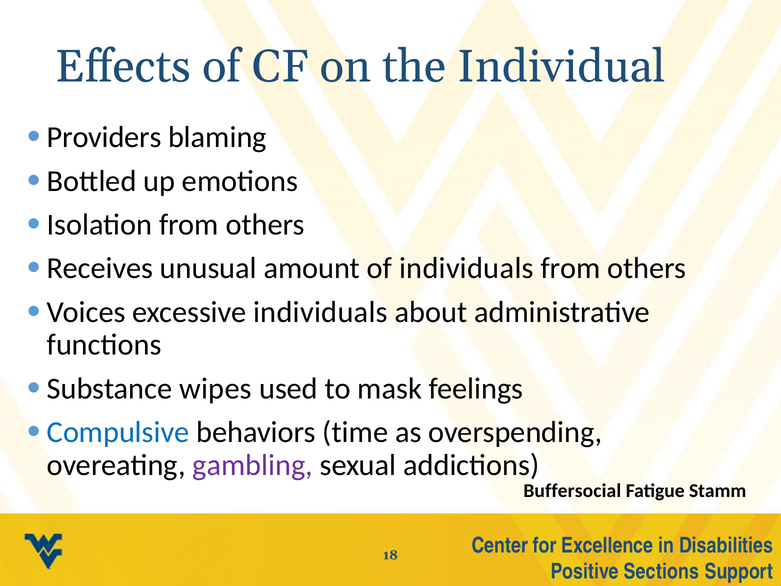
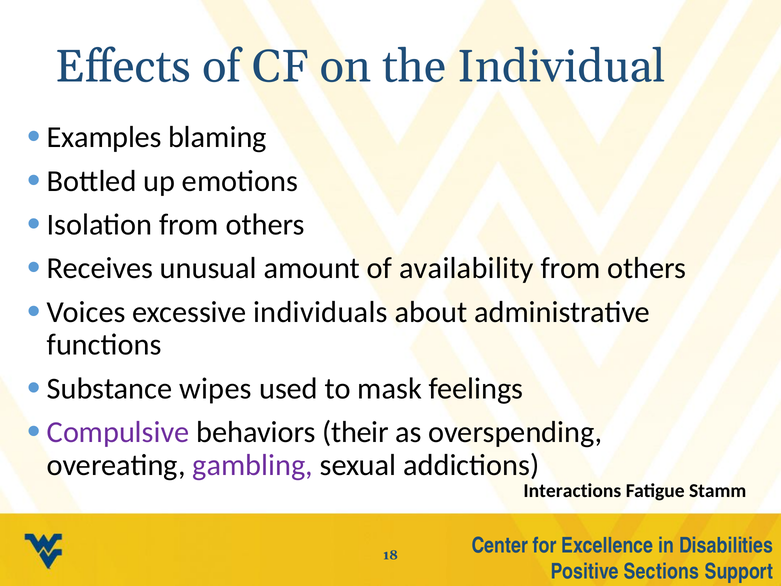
Providers: Providers -> Examples (104, 137)
of individuals: individuals -> availability (466, 268)
Compulsive colour: blue -> purple (118, 432)
time: time -> their (355, 432)
Buffersocial: Buffersocial -> Interactions (572, 491)
